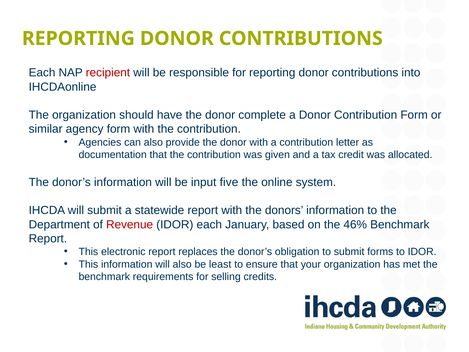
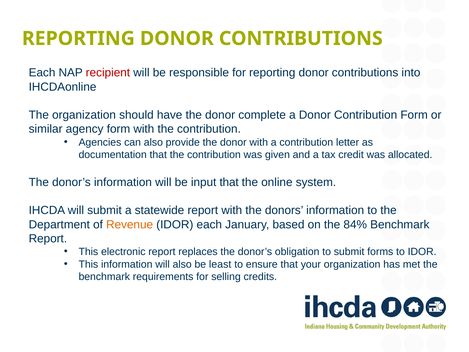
input five: five -> that (229, 182)
Revenue colour: red -> orange (130, 224)
46%: 46% -> 84% (355, 224)
